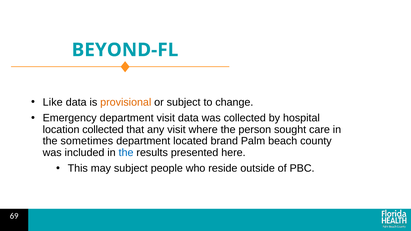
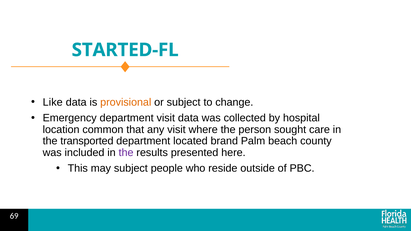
BEYOND-FL: BEYOND-FL -> STARTED-FL (125, 50)
location collected: collected -> common (103, 130)
sometimes: sometimes -> transported (87, 141)
the colour: blue -> purple (126, 153)
